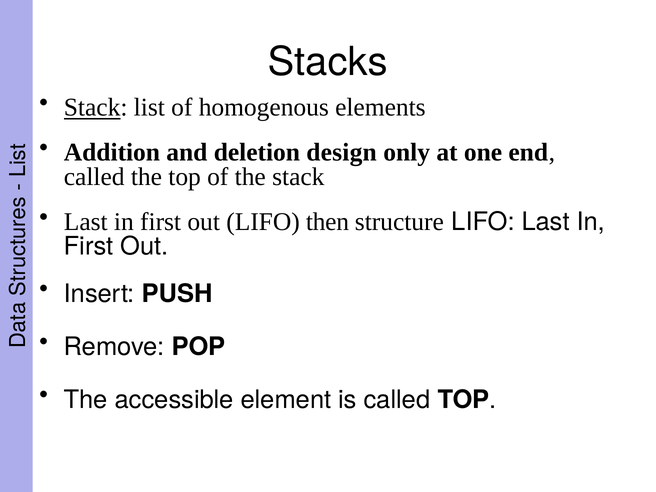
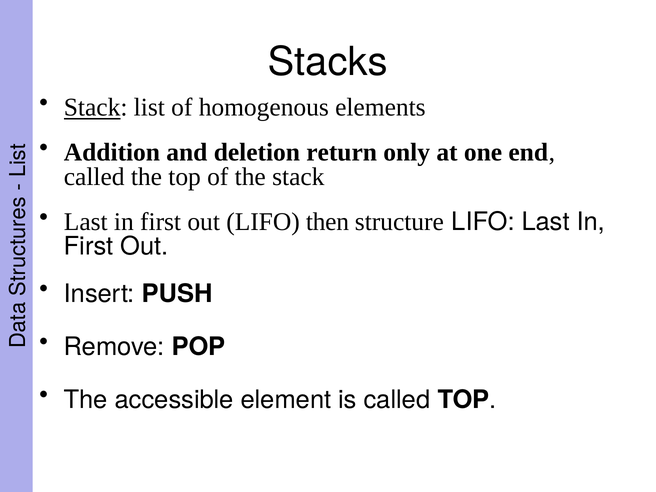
design: design -> return (342, 152)
